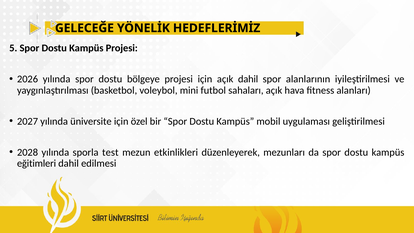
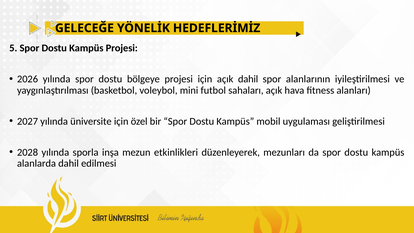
test: test -> inşa (110, 152)
eğitimleri: eğitimleri -> alanlarda (36, 163)
